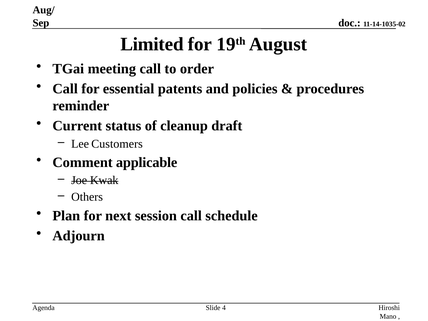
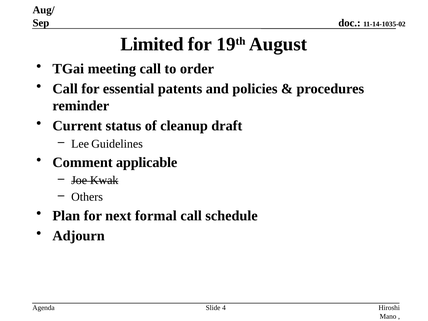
Customers: Customers -> Guidelines (117, 144)
session: session -> formal (156, 216)
